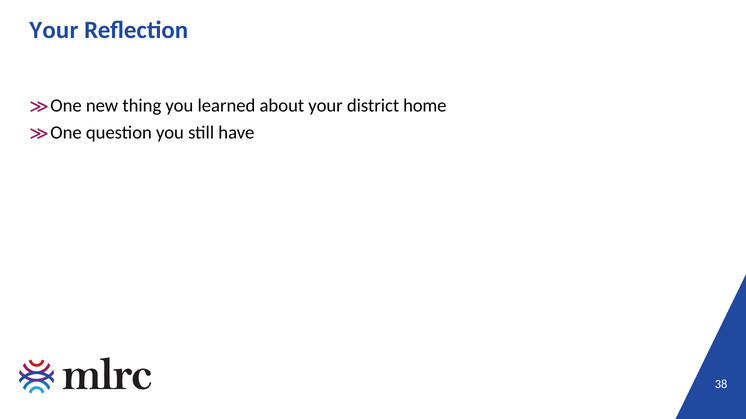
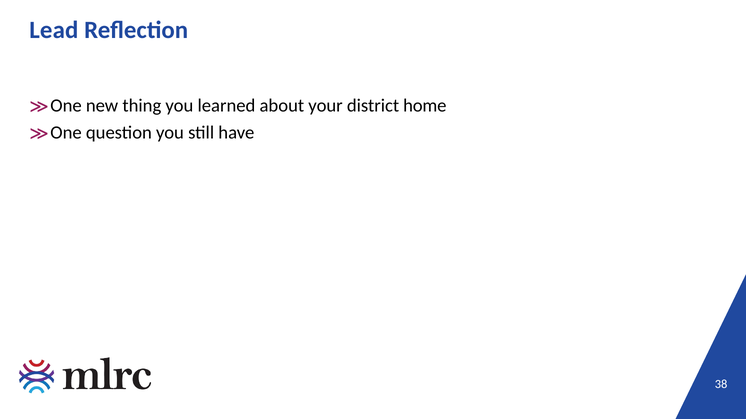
Your: Your -> Lead (54, 30)
